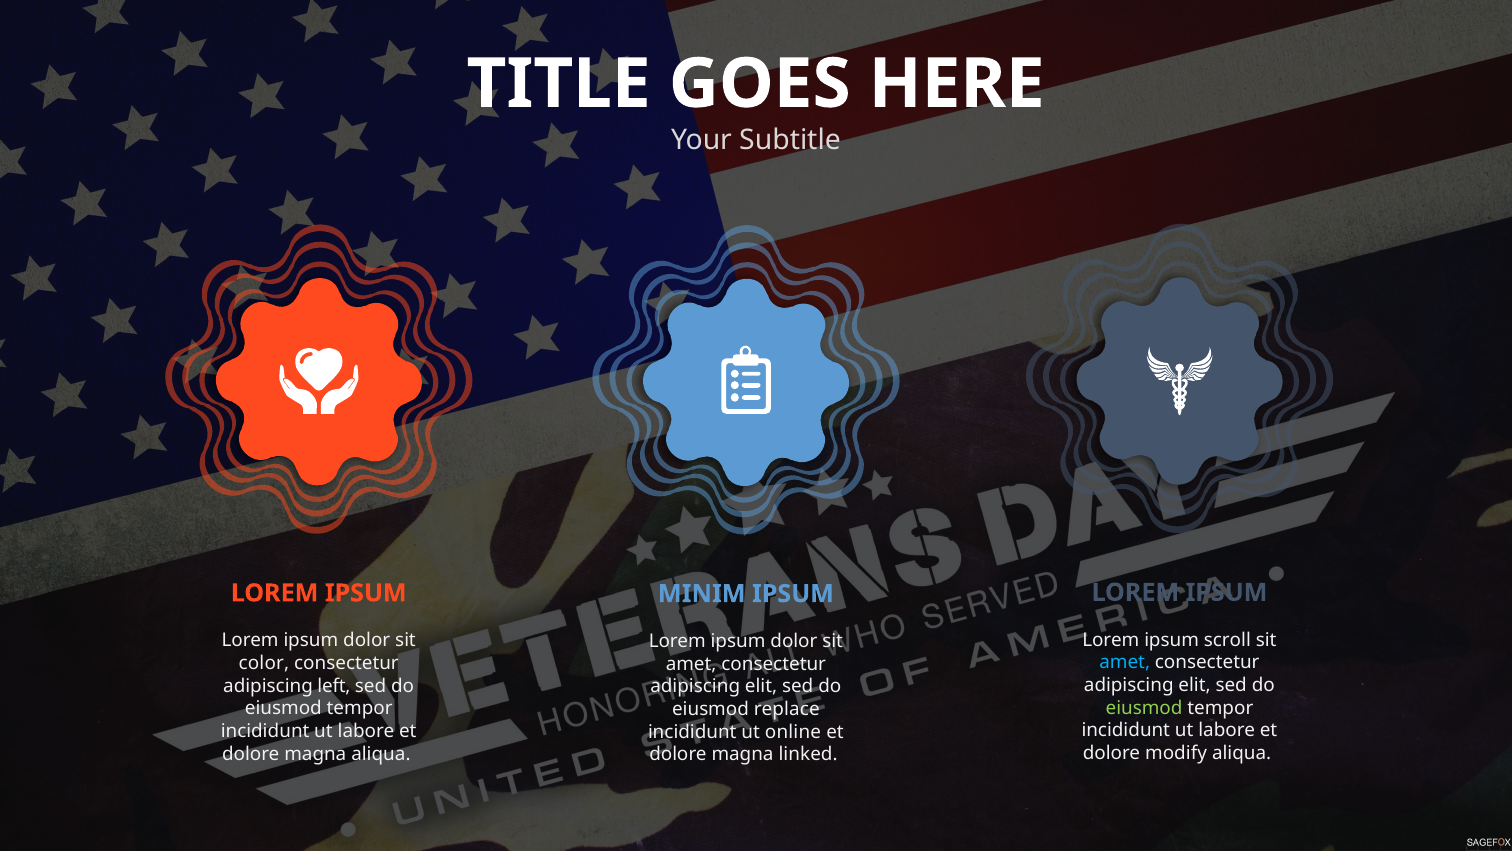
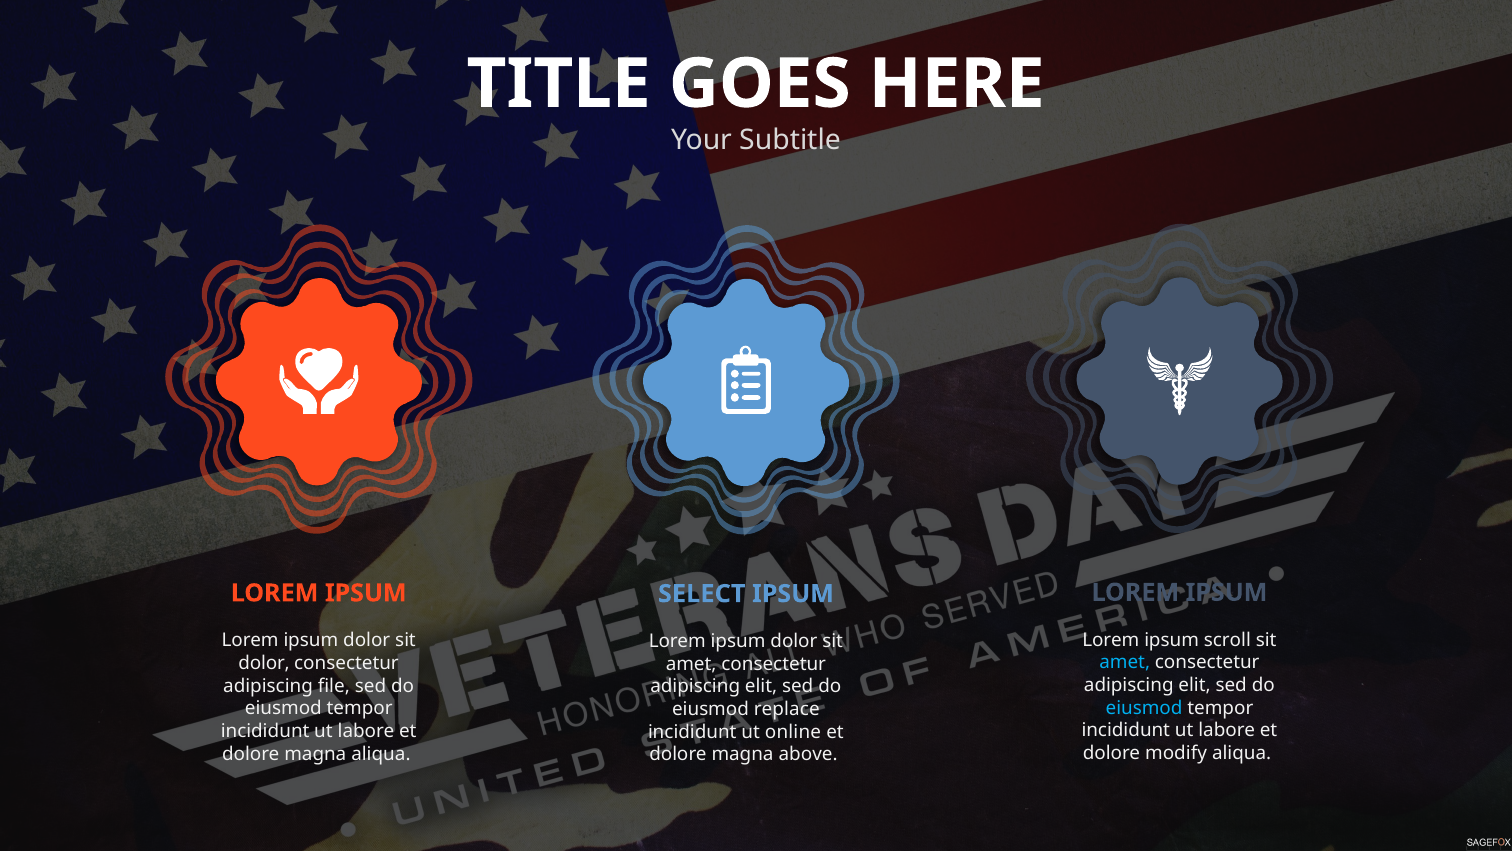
MINIM: MINIM -> SELECT (702, 594)
color: color -> dolor (264, 663)
left: left -> file (334, 686)
eiusmod colour: light green -> light blue (1144, 708)
linked: linked -> above (808, 754)
